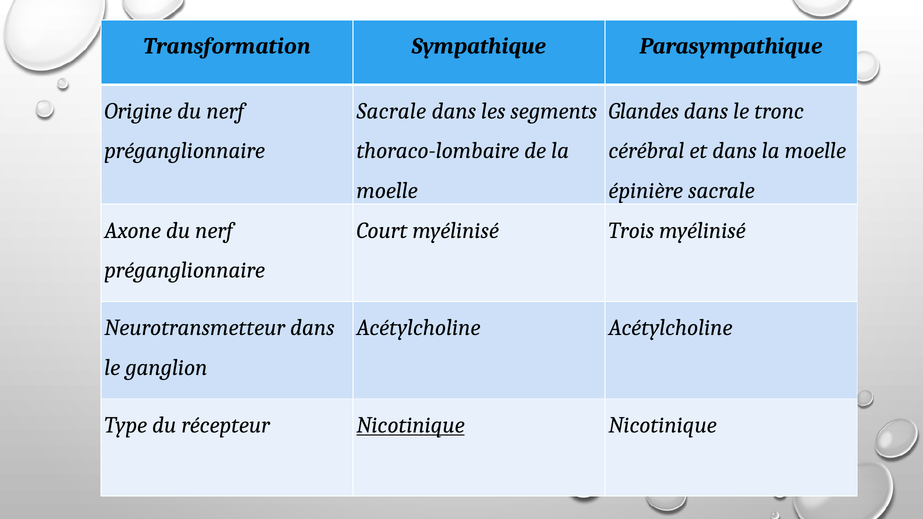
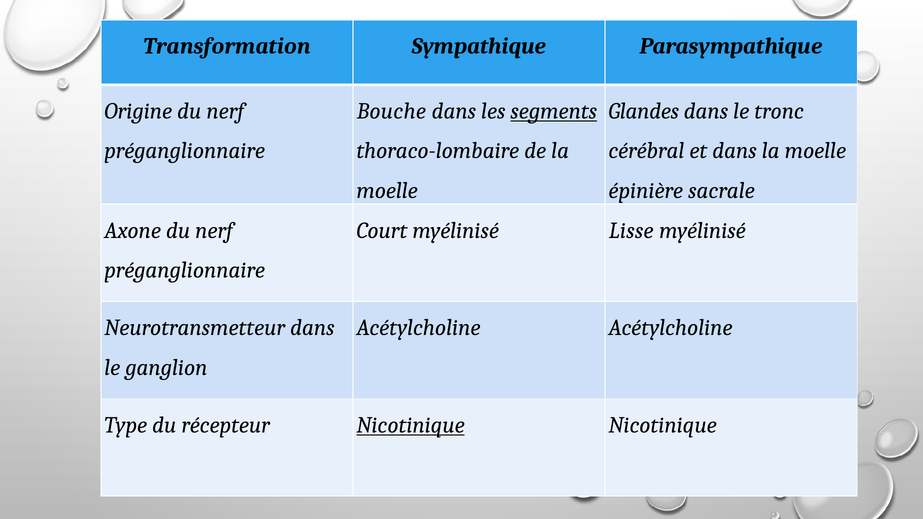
Sacrale: Sacrale -> Bouche (391, 111)
segments underline: none -> present (554, 111)
Trois: Trois -> Lisse (631, 231)
